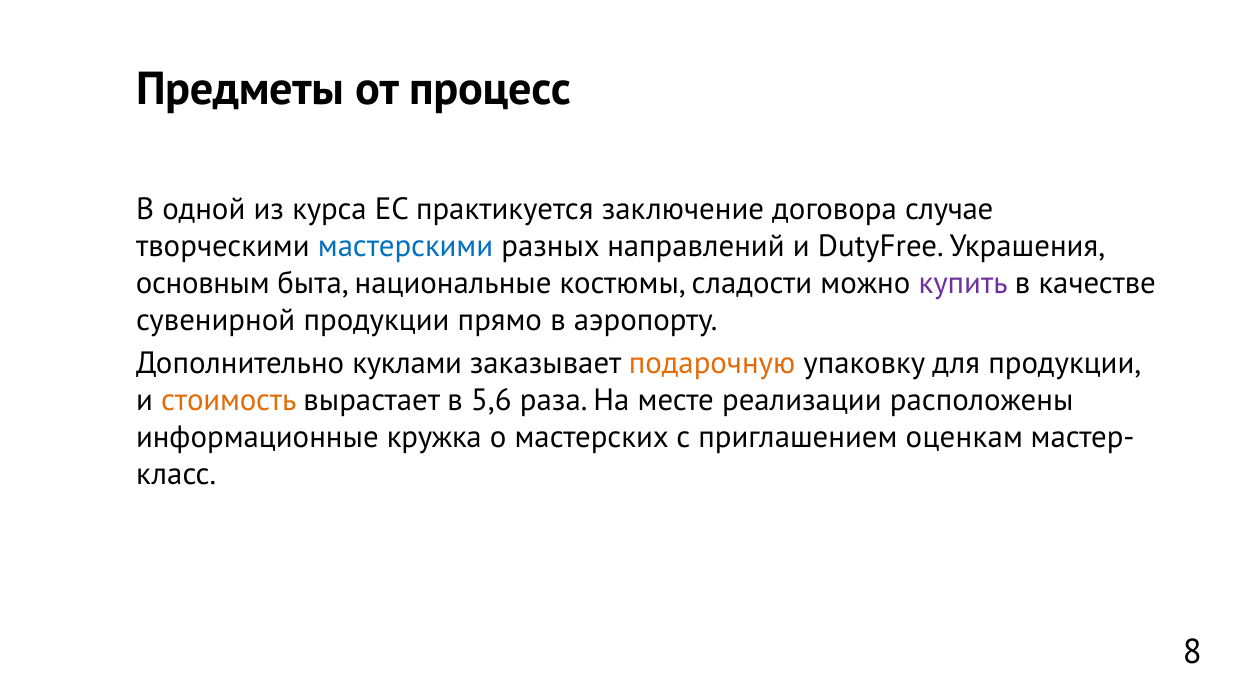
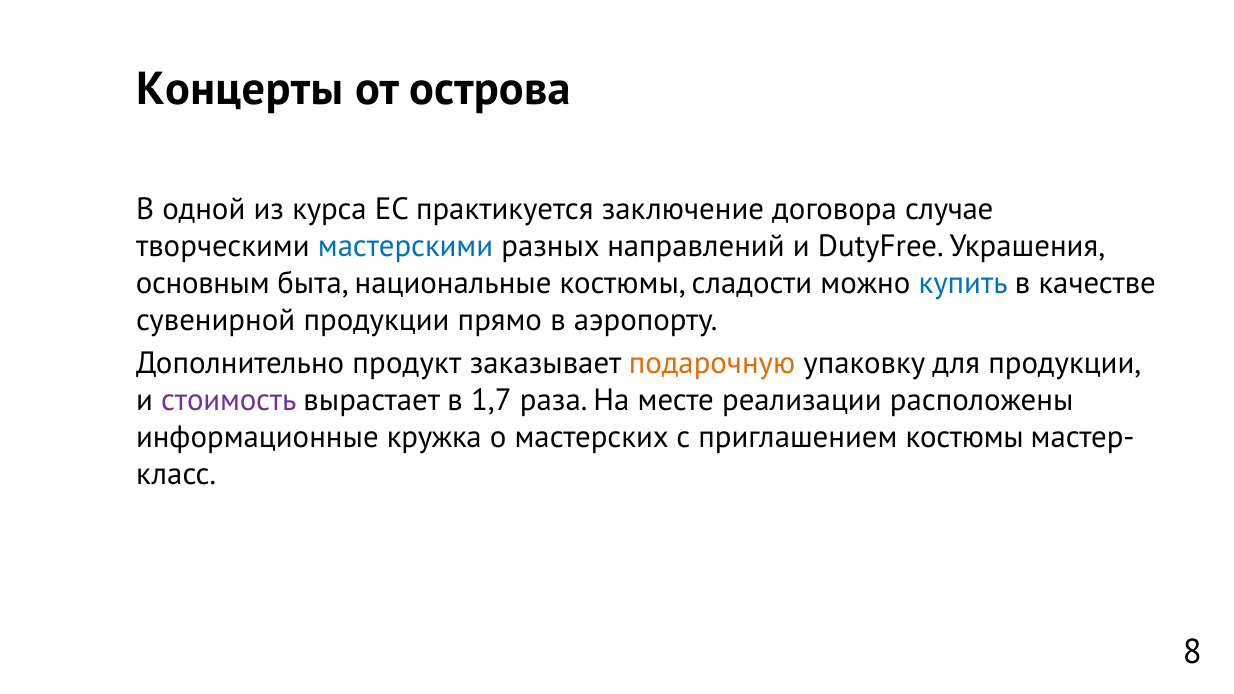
Предметы: Предметы -> Концерты (240, 89)
процесс: процесс -> острова (490, 89)
купить colour: purple -> blue (963, 283)
куклами: куклами -> продукт (407, 364)
стоимость colour: orange -> purple (229, 401)
5,6: 5,6 -> 1,7 (491, 401)
приглашением оценкам: оценкам -> костюмы (965, 438)
